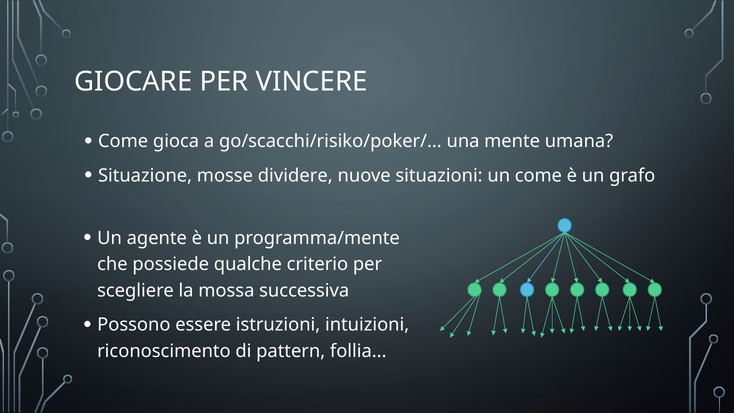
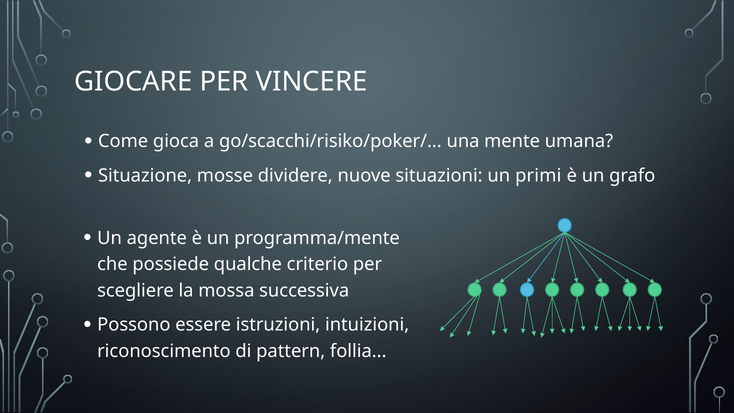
un come: come -> primi (538, 175)
